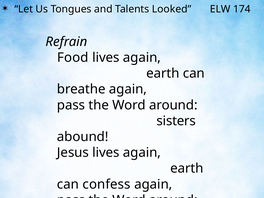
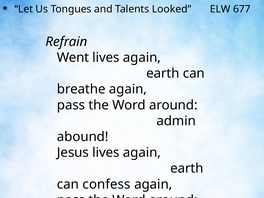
174: 174 -> 677 (242, 9)
Food: Food -> Went (73, 58)
sisters: sisters -> admin (176, 121)
